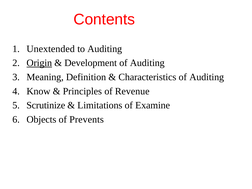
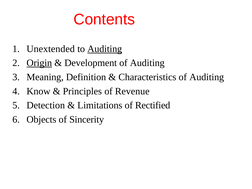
Auditing underline: none -> present (105, 49)
Scrutinize: Scrutinize -> Detection (46, 105)
Examine: Examine -> Rectified (153, 105)
Prevents: Prevents -> Sincerity (87, 119)
